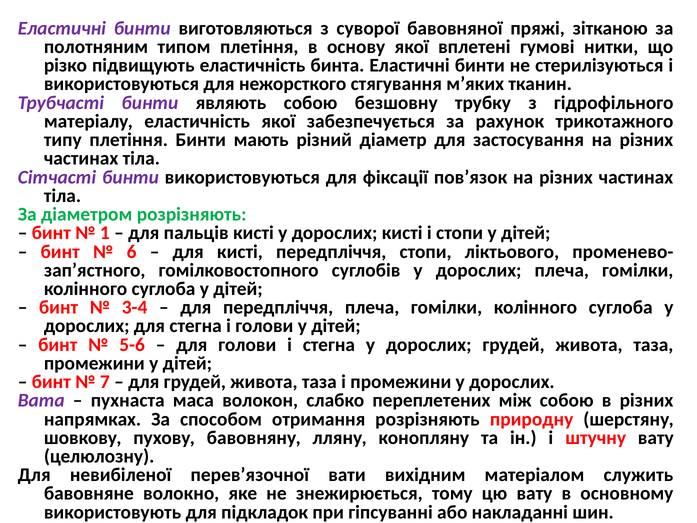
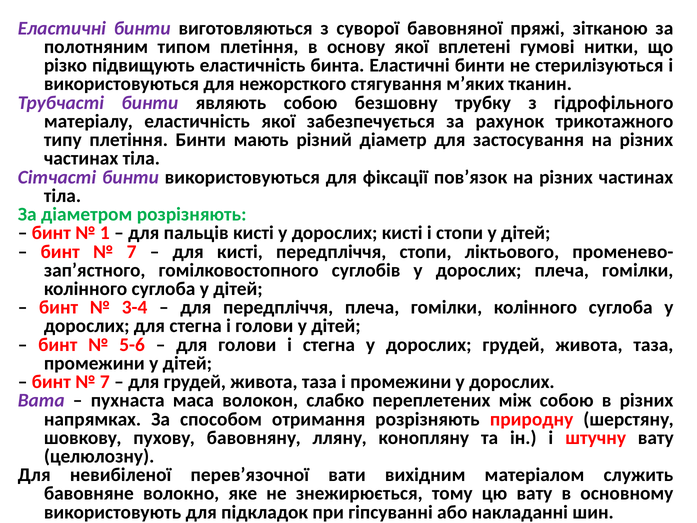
6: 6 -> 7 (132, 251)
